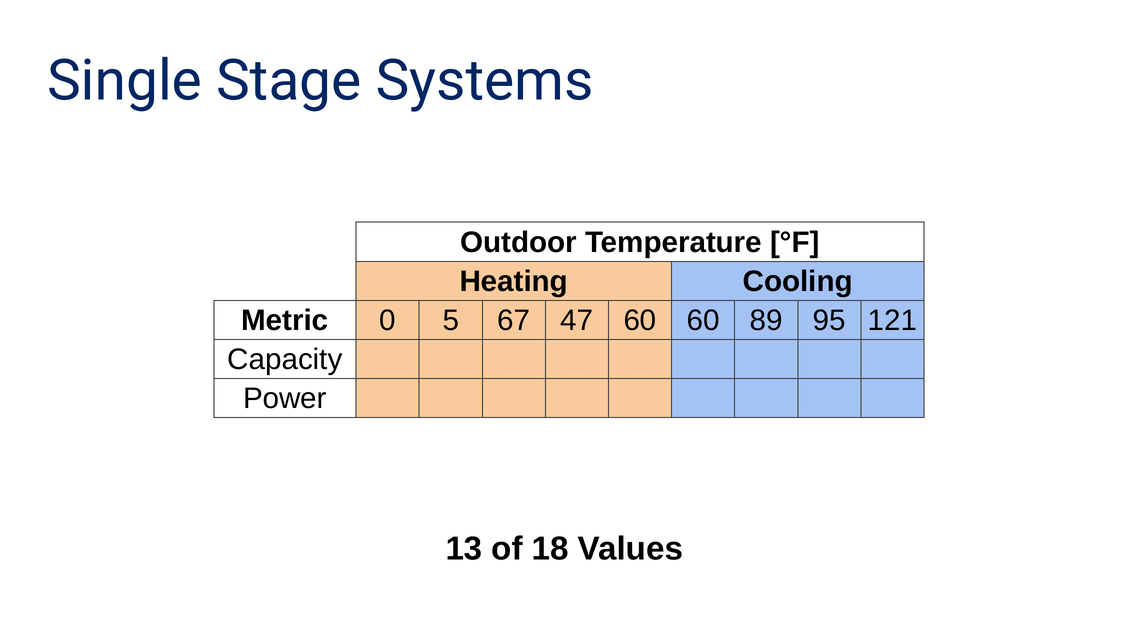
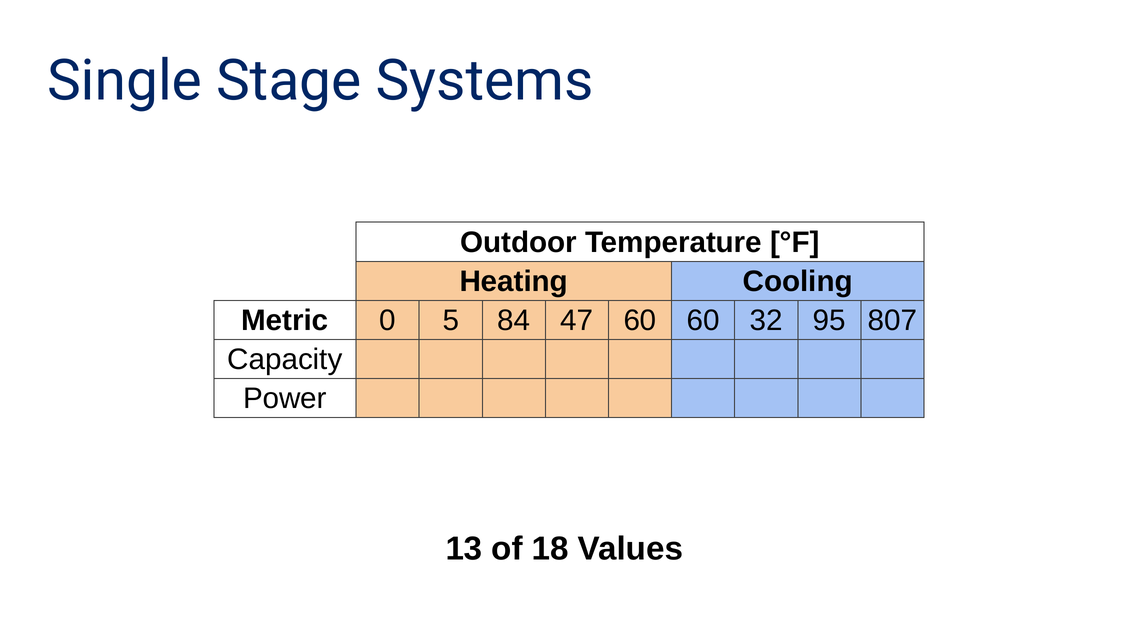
67: 67 -> 84 (514, 320)
89: 89 -> 32 (766, 320)
121: 121 -> 807 (892, 320)
